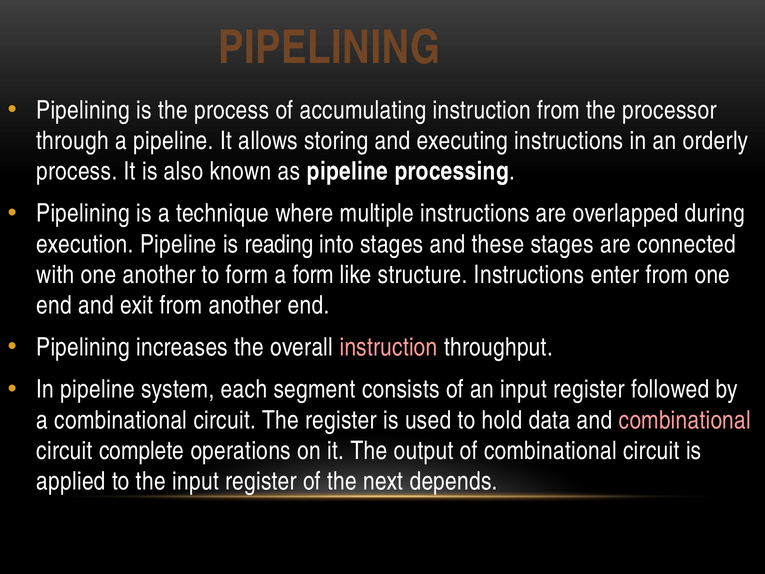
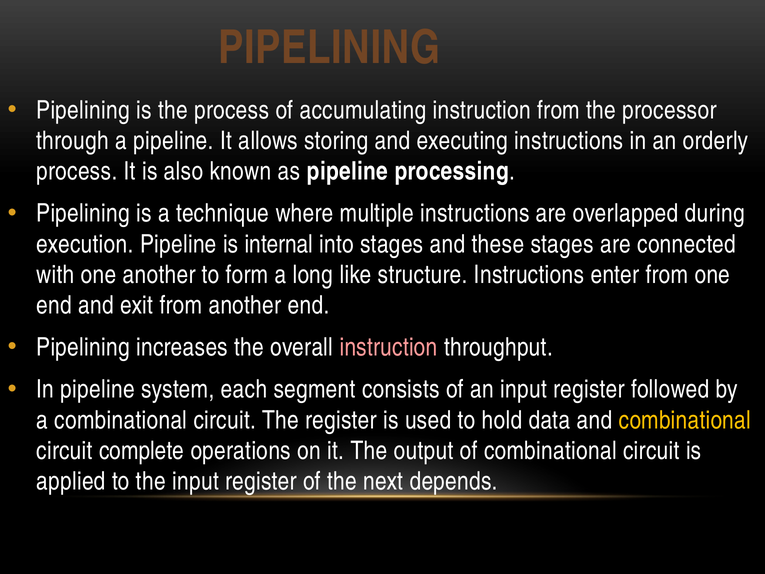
reading: reading -> internal (279, 244)
a form: form -> long (313, 275)
combinational colour: pink -> yellow (685, 420)
